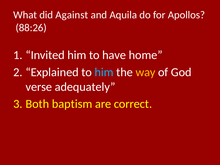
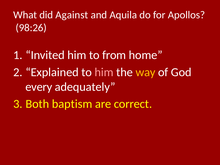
88:26: 88:26 -> 98:26 (31, 28)
have: have -> from (114, 55)
him colour: light blue -> pink (104, 72)
verse: verse -> every (39, 87)
